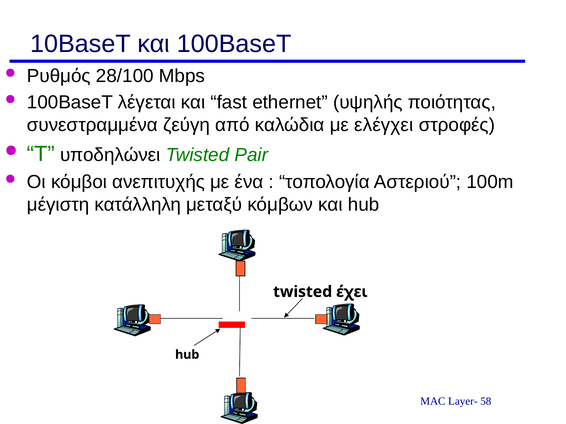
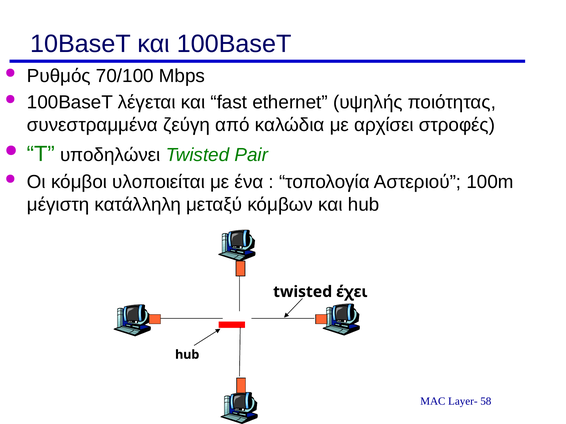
28/100: 28/100 -> 70/100 (125, 76)
ελέγχει: ελέγχει -> αρχίσει (384, 125)
ανεπιτυχής: ανεπιτυχής -> υλοποιείται (159, 182)
